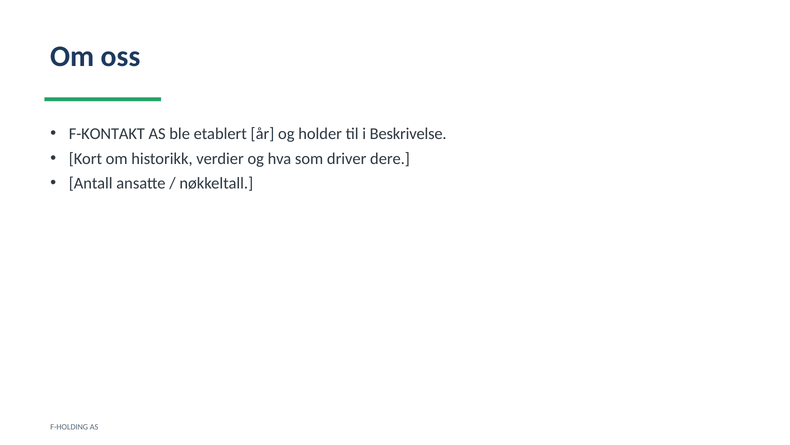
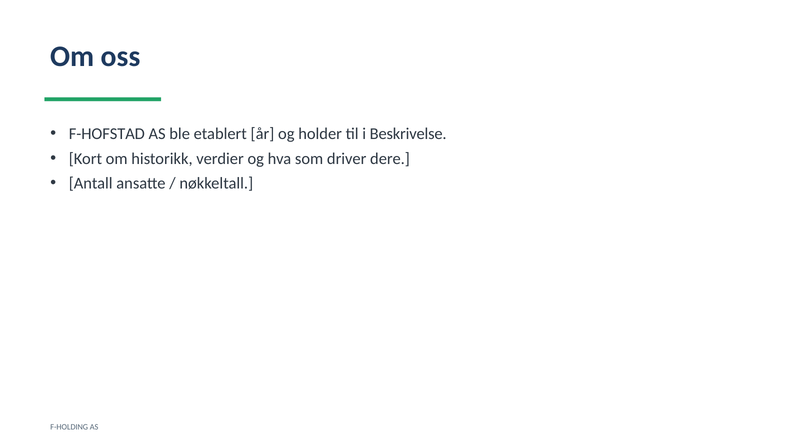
F-KONTAKT: F-KONTAKT -> F-HOFSTAD (107, 134)
